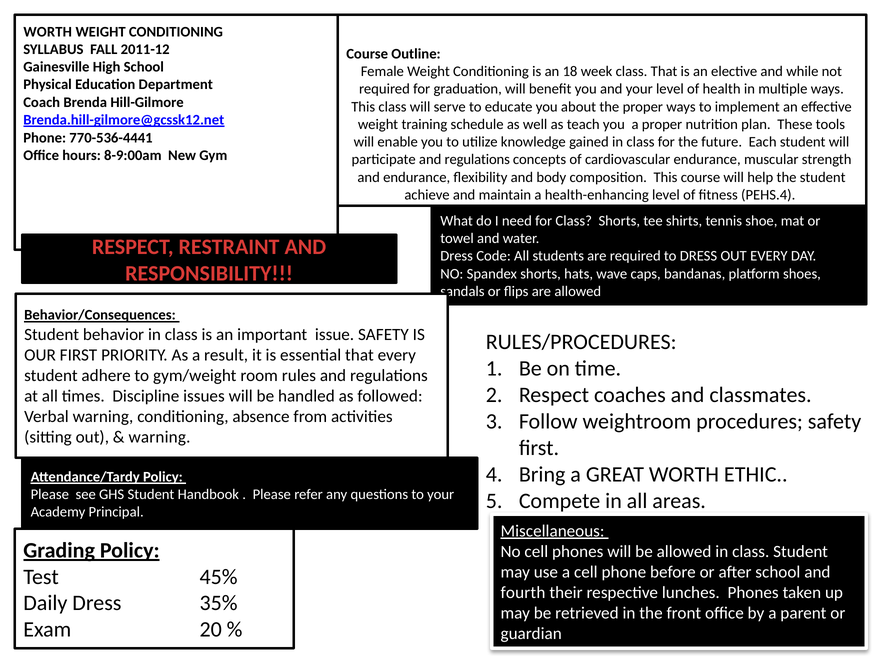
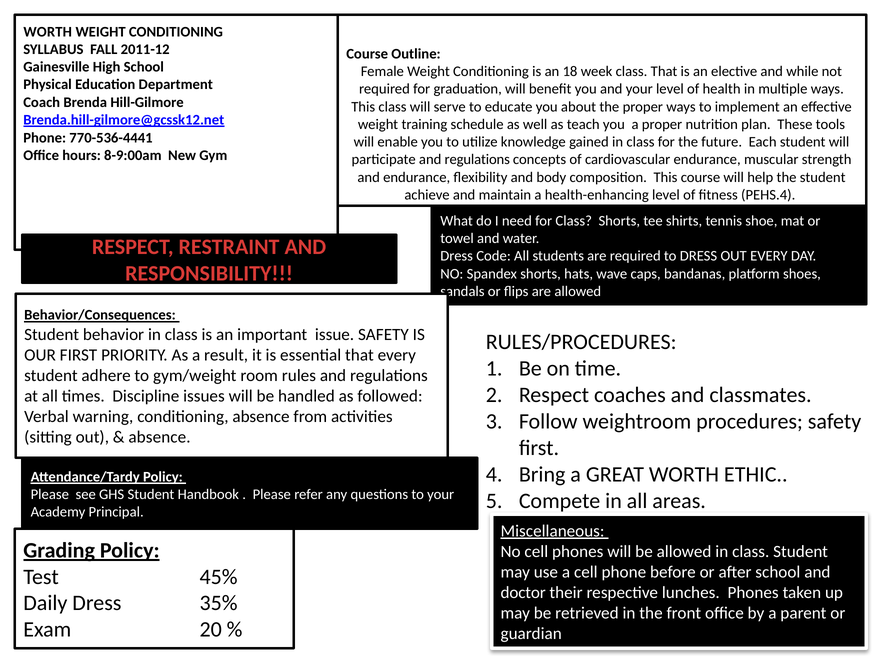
warning: warning -> absence (160, 437)
fourth: fourth -> doctor (523, 592)
